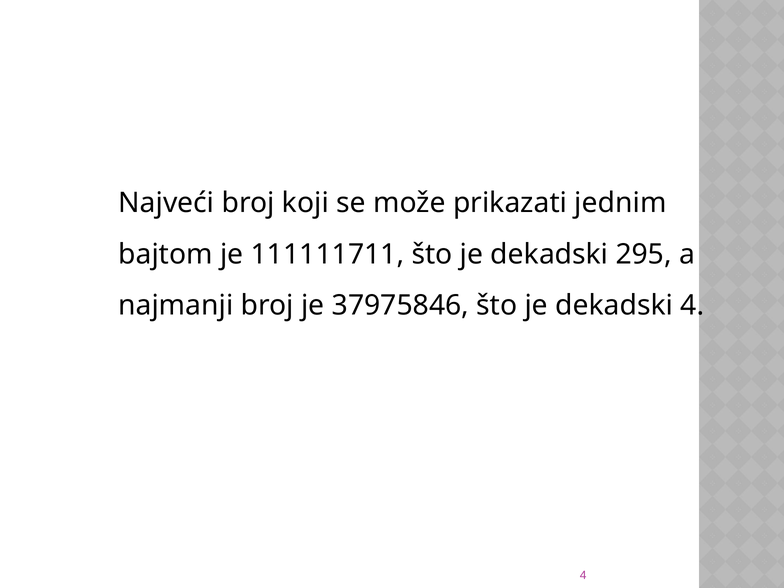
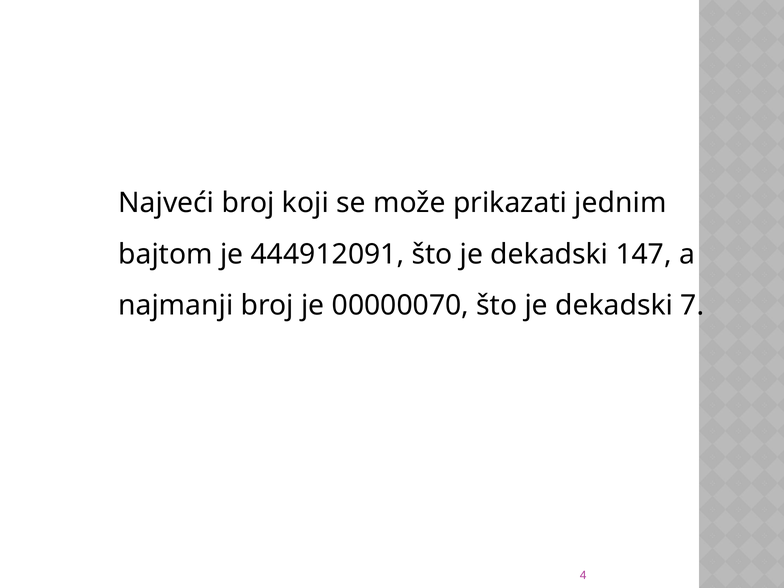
111111711: 111111711 -> 444912091 (327, 254)
295: 295 -> 147 (644, 254)
37975846: 37975846 -> 00000070 (400, 305)
dekadski 4: 4 -> 7 (692, 305)
